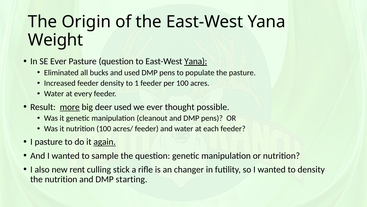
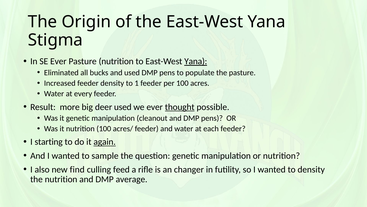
Weight: Weight -> Stigma (55, 40)
Pasture question: question -> nutrition (116, 61)
more underline: present -> none (70, 107)
thought underline: none -> present (180, 107)
I pasture: pasture -> starting (49, 142)
rent: rent -> find (77, 169)
stick: stick -> feed (121, 169)
starting: starting -> average (132, 179)
